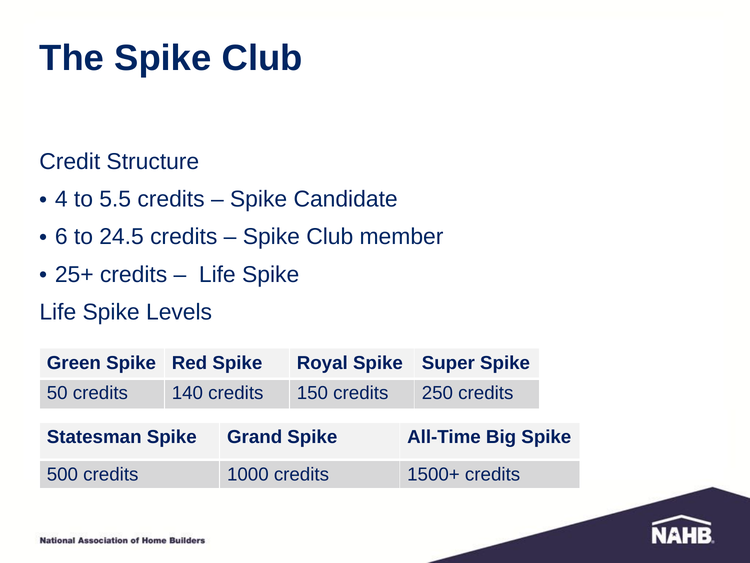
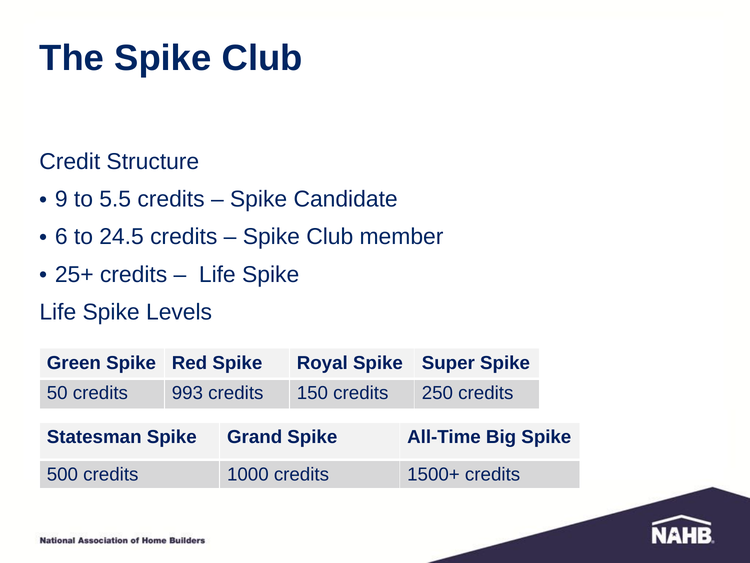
4: 4 -> 9 (61, 199)
140: 140 -> 993 (187, 393)
